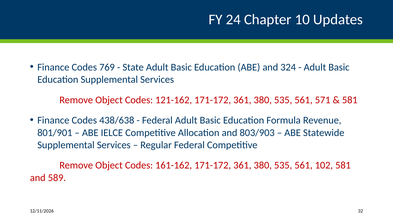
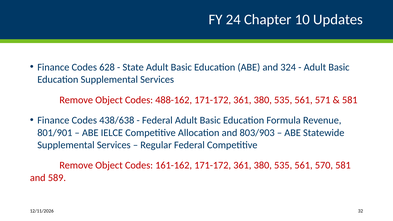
769: 769 -> 628 (107, 67)
121-162: 121-162 -> 488-162 (174, 100)
102: 102 -> 570 (324, 165)
